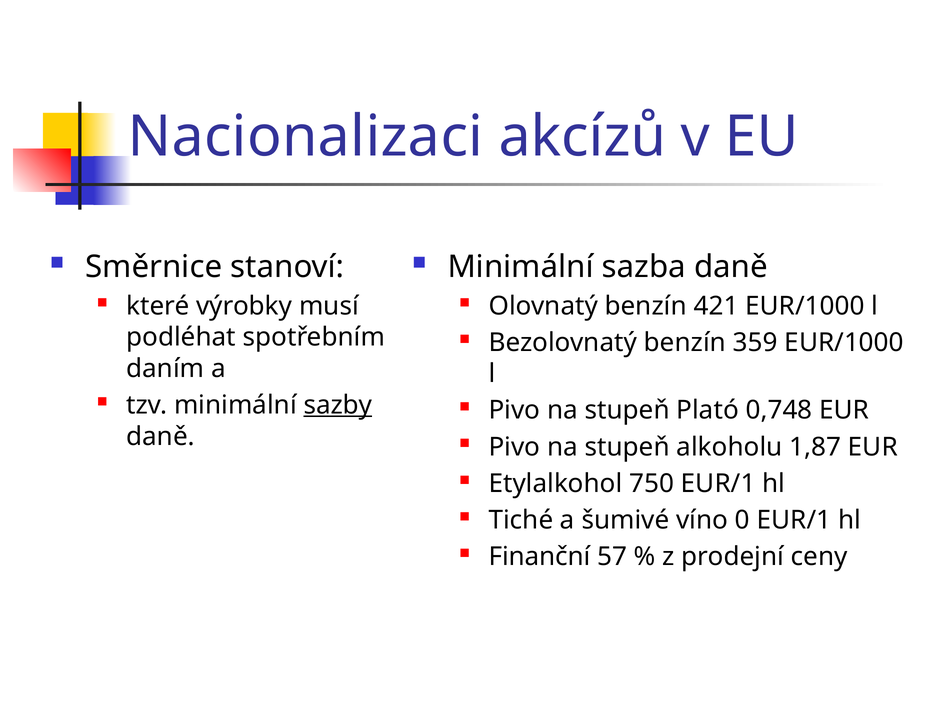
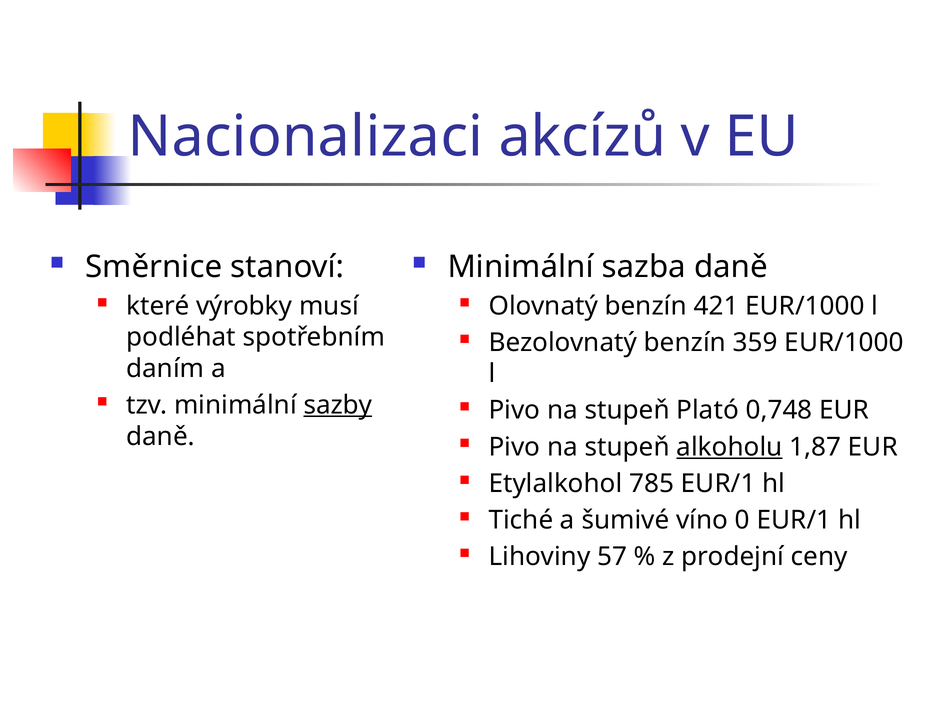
alkoholu underline: none -> present (729, 447)
750: 750 -> 785 (652, 484)
Finanční: Finanční -> Lihoviny (540, 557)
